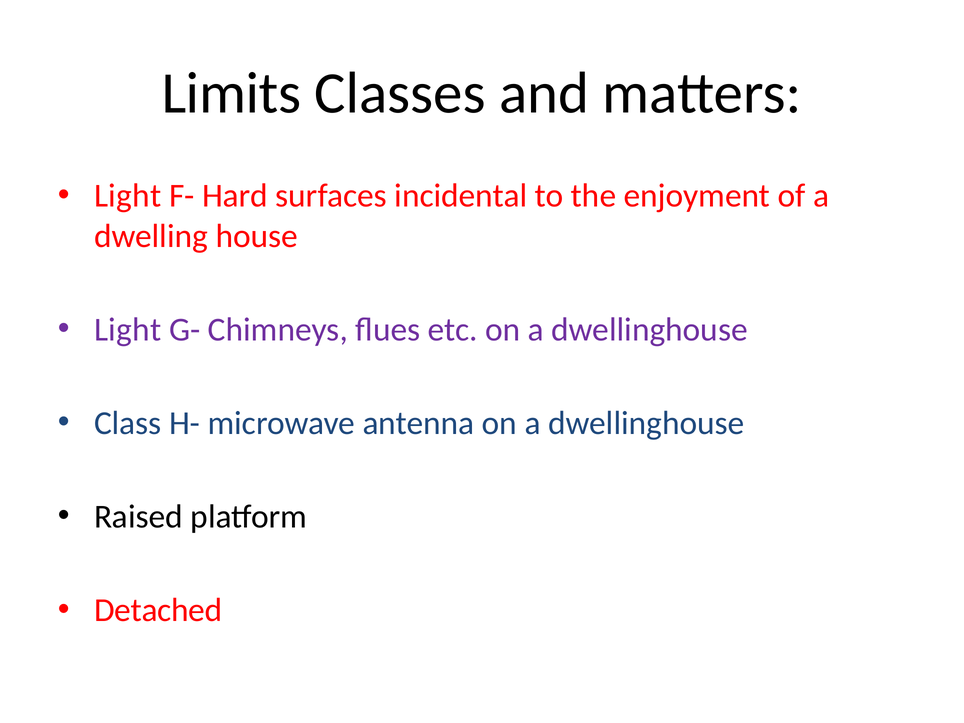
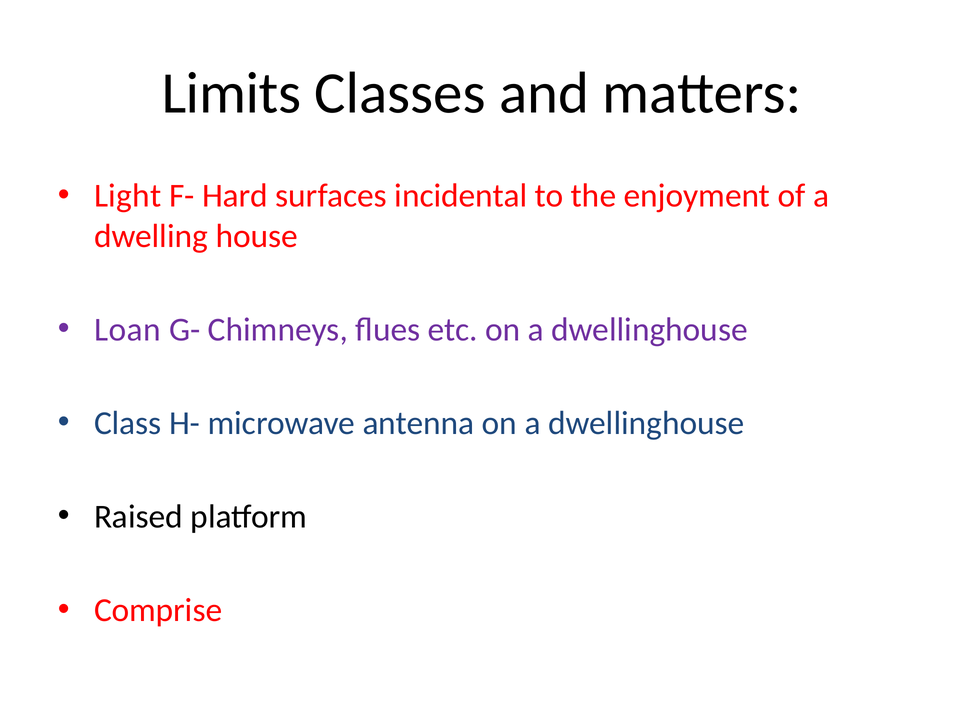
Light: Light -> Loan (128, 330)
Detached: Detached -> Comprise (158, 610)
